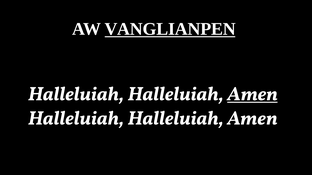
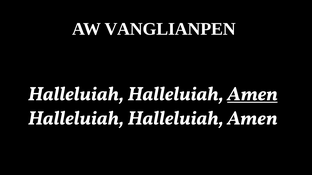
VANGLIANPEN underline: present -> none (170, 29)
